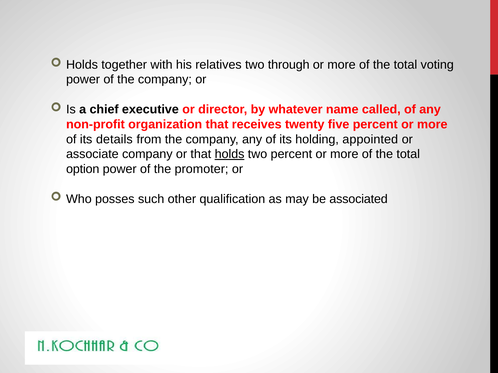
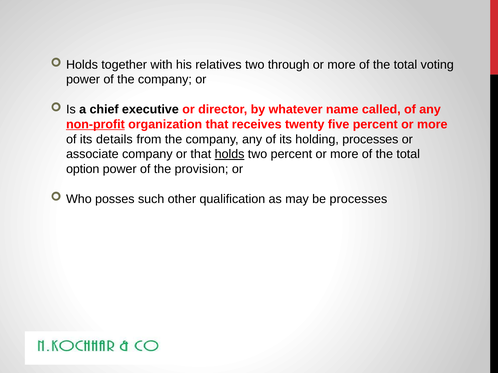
non-profit underline: none -> present (95, 124)
holding appointed: appointed -> processes (370, 139)
promoter: promoter -> provision (202, 169)
be associated: associated -> processes (358, 199)
